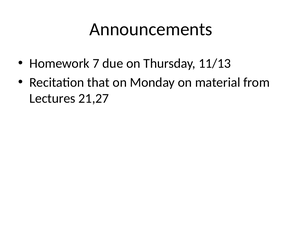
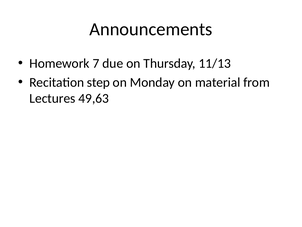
that: that -> step (99, 82)
21,27: 21,27 -> 49,63 (94, 98)
